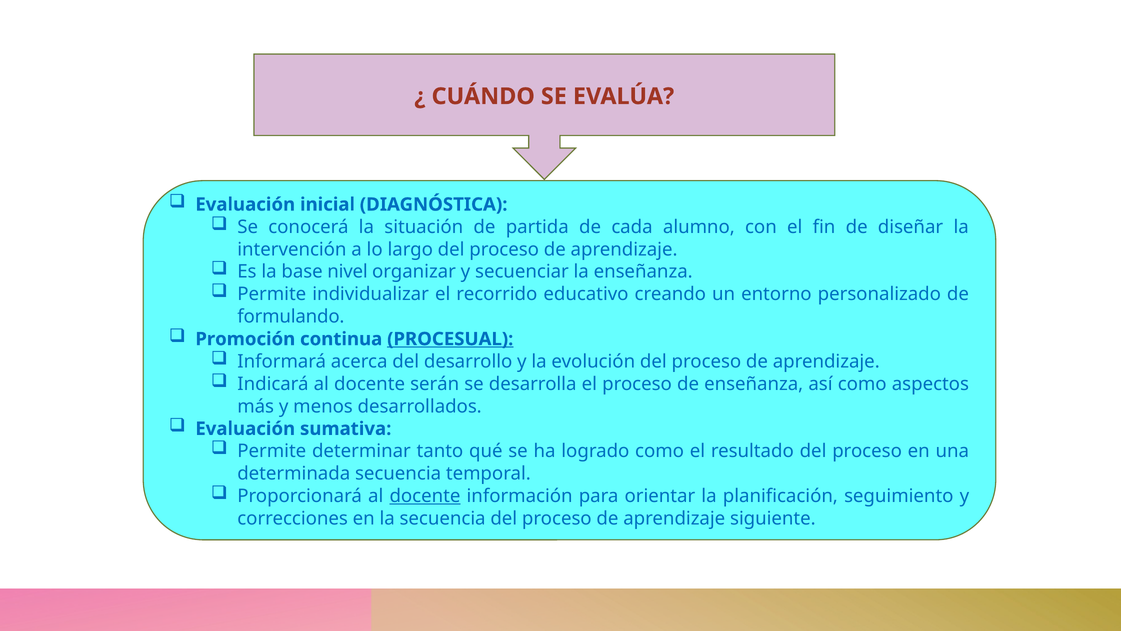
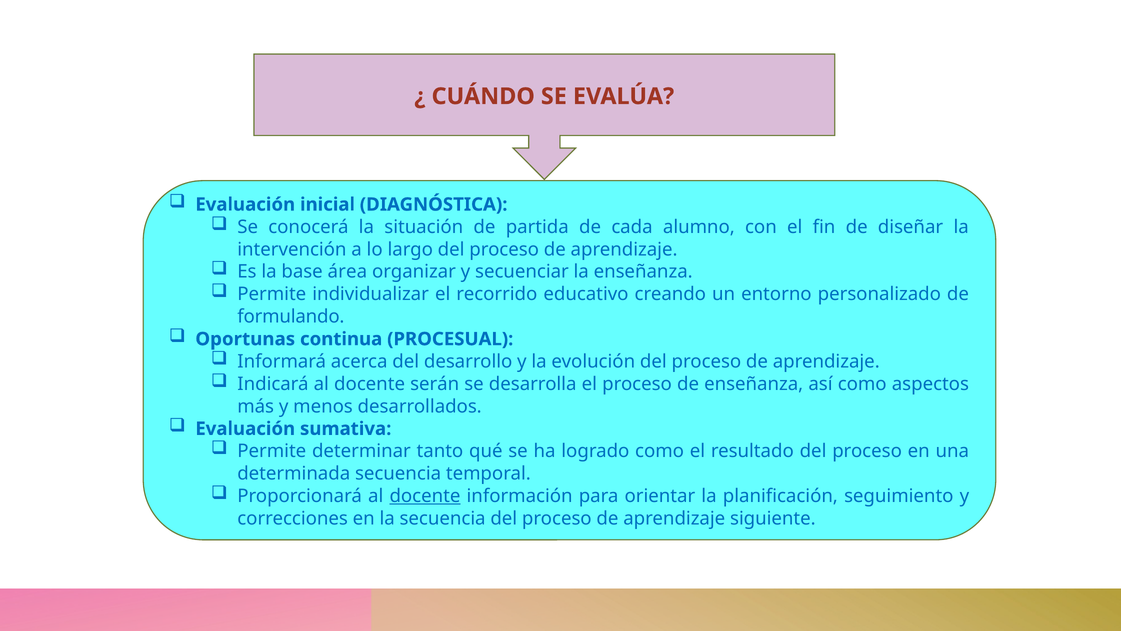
nivel: nivel -> área (347, 272)
Promoción: Promoción -> Oportunas (245, 339)
PROCESUAL underline: present -> none (450, 339)
